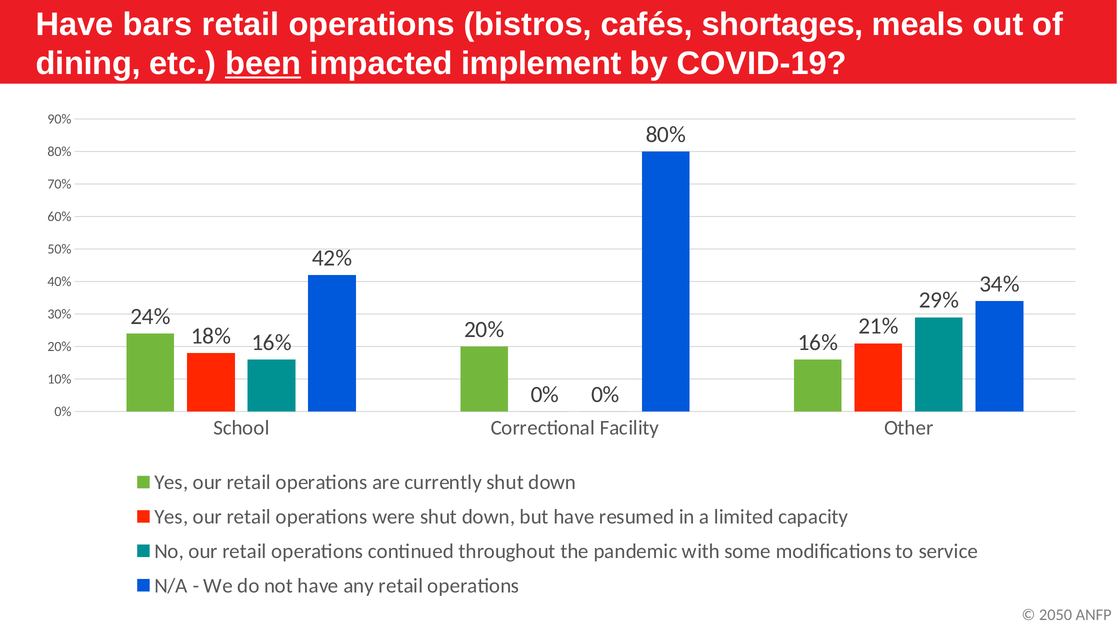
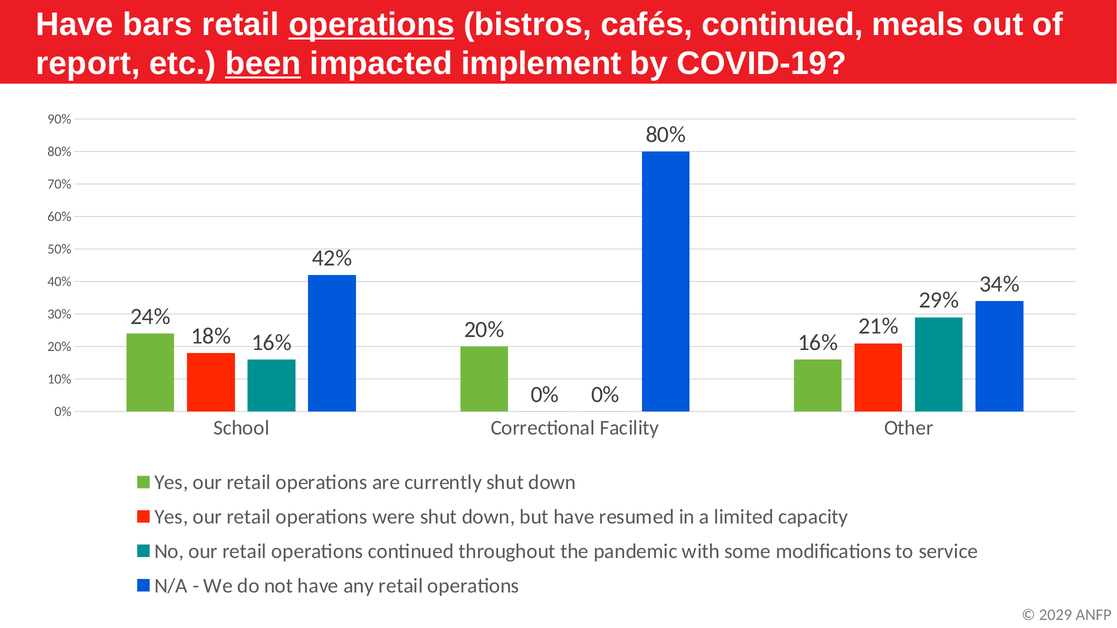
operations underline: none -> present (372, 25)
cafés shortages: shortages -> continued (783, 25)
dining: dining -> report (88, 64)
2050: 2050 -> 2029 (1056, 615)
